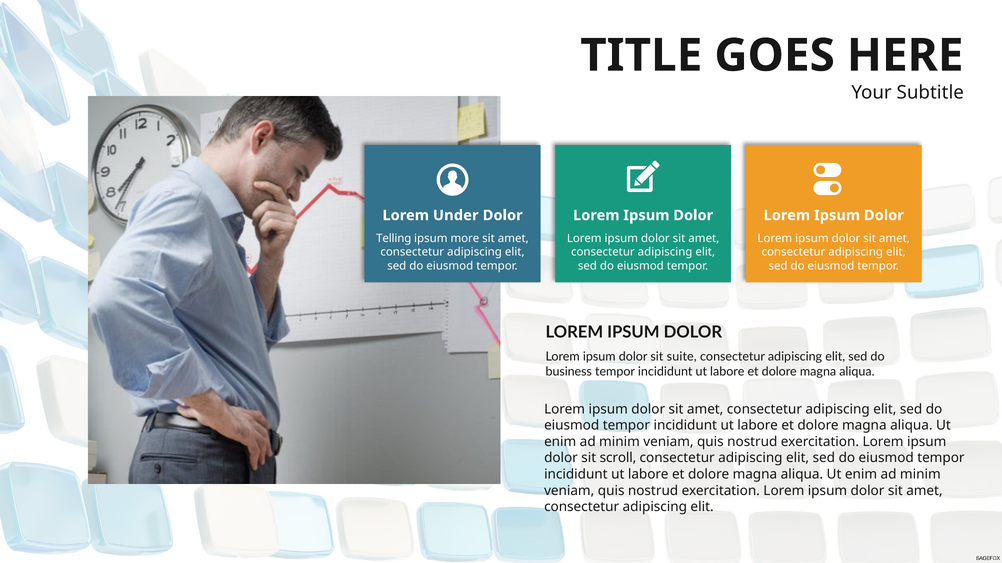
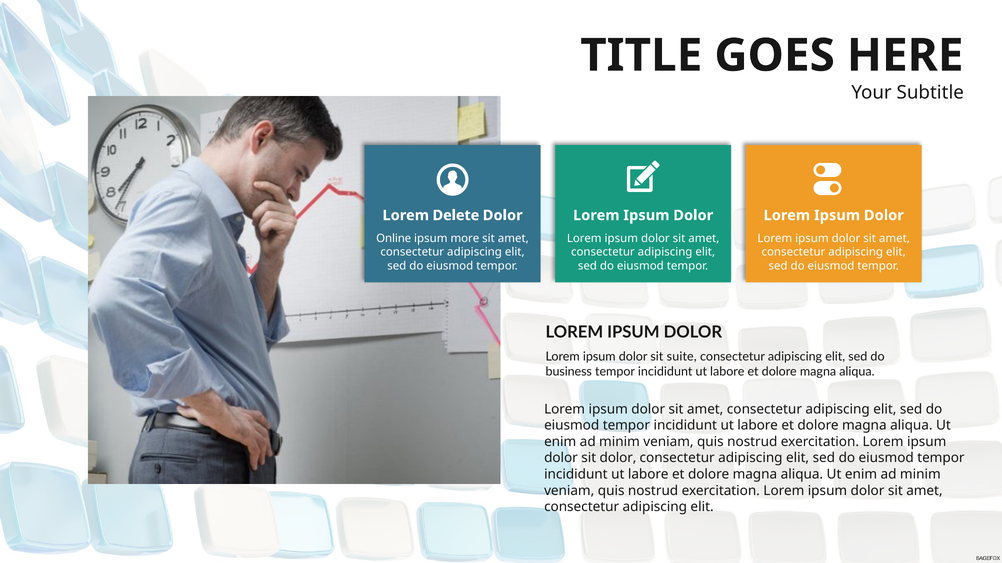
Under: Under -> Delete (456, 216)
Telling: Telling -> Online (394, 239)
sit scroll: scroll -> dolor (618, 459)
